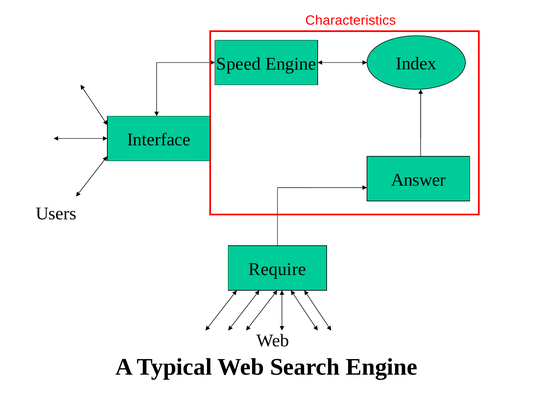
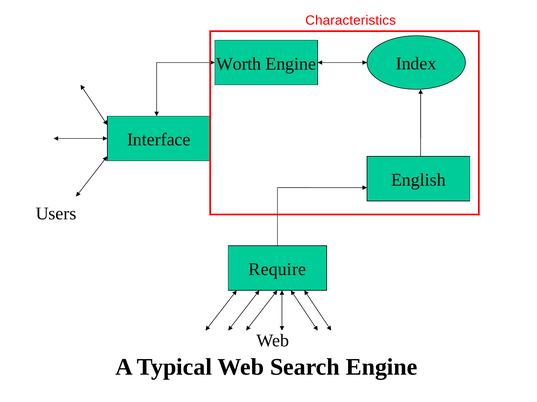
Speed: Speed -> Worth (239, 64)
Answer: Answer -> English (418, 180)
